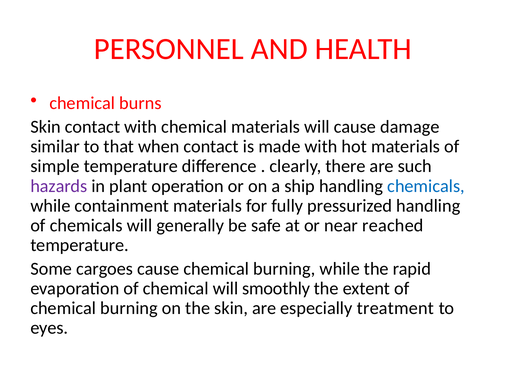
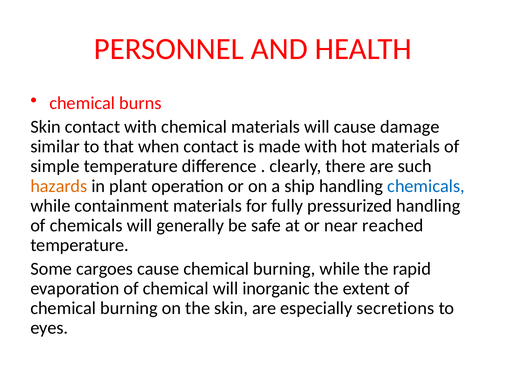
hazards colour: purple -> orange (59, 186)
smoothly: smoothly -> inorganic (276, 289)
treatment: treatment -> secretions (395, 309)
